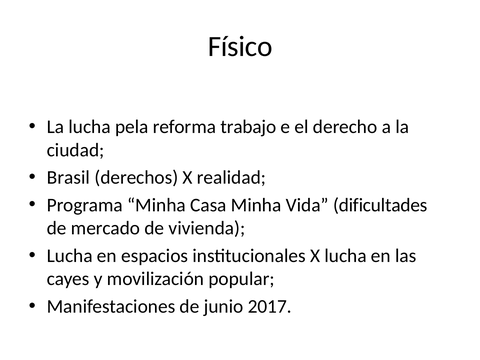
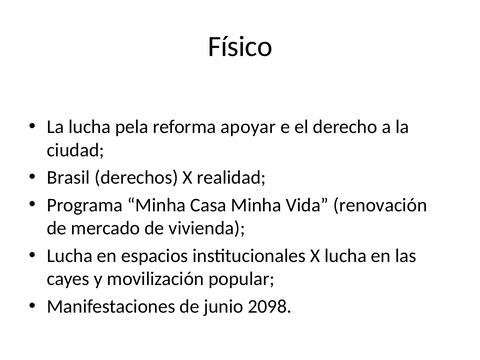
trabajo: trabajo -> apoyar (248, 127)
dificultades: dificultades -> renovación (380, 205)
2017: 2017 -> 2098 (270, 306)
